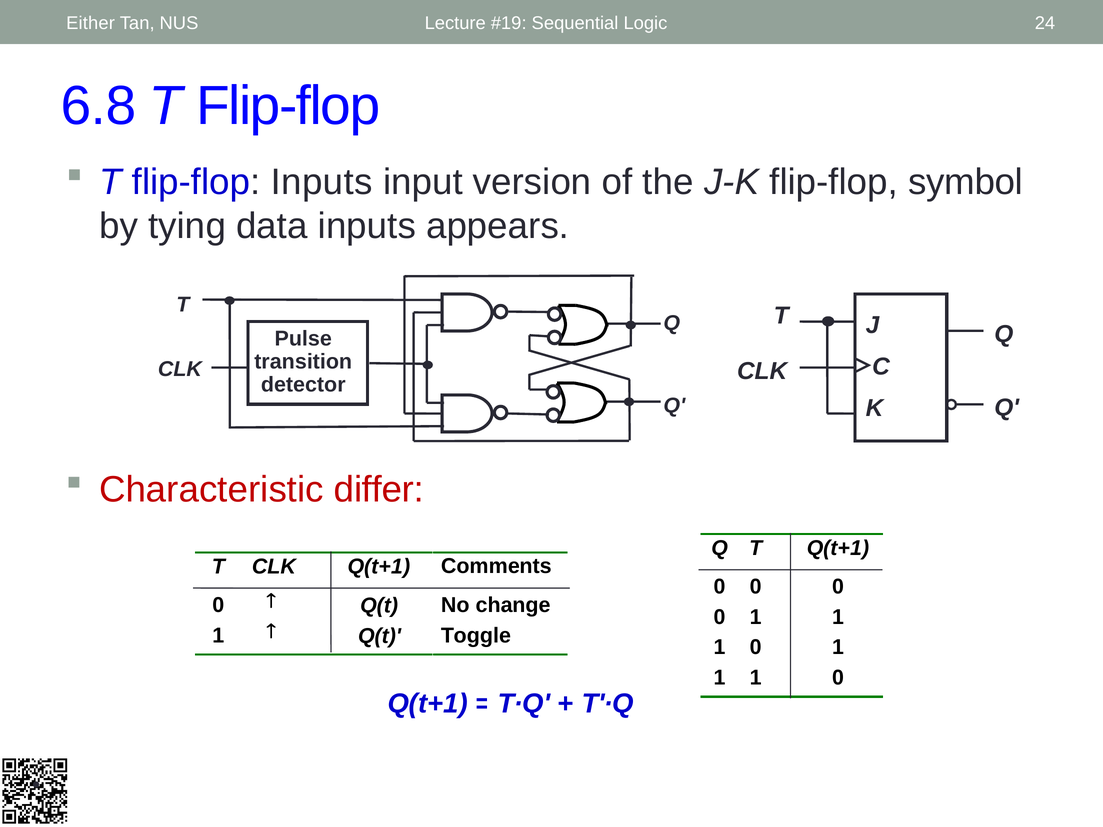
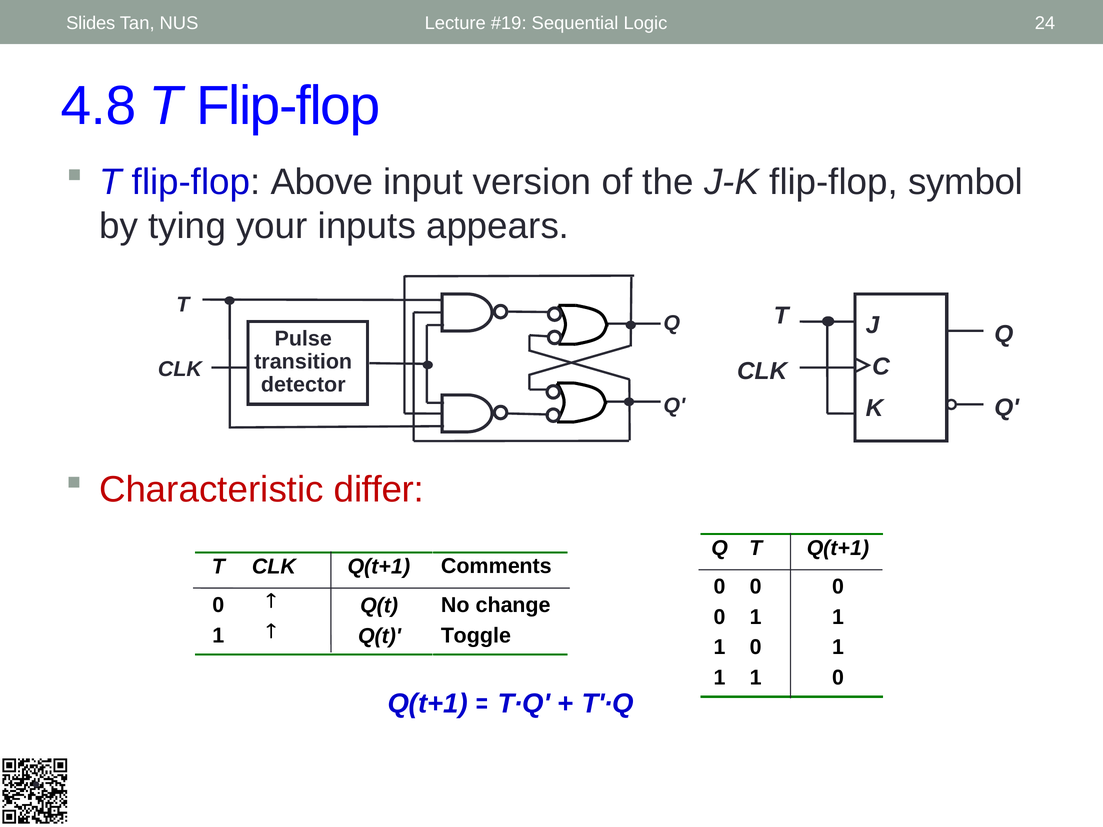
Either: Either -> Slides (91, 23)
6.8: 6.8 -> 4.8 (99, 106)
flip-flop Inputs: Inputs -> Above (322, 182)
data: data -> your (272, 226)
